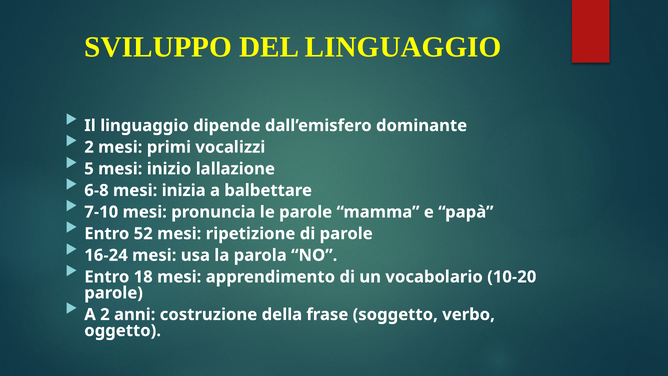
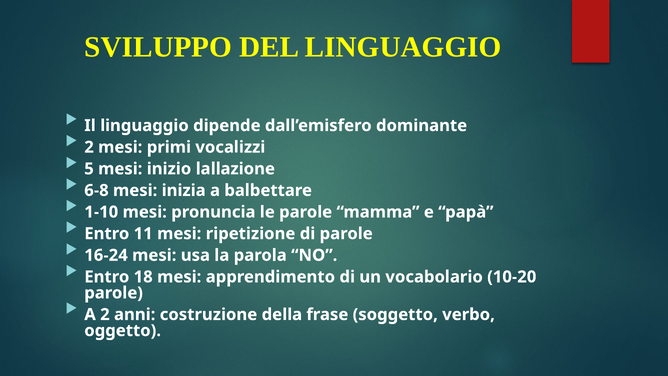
7-10: 7-10 -> 1-10 (101, 212)
52: 52 -> 11 (143, 234)
